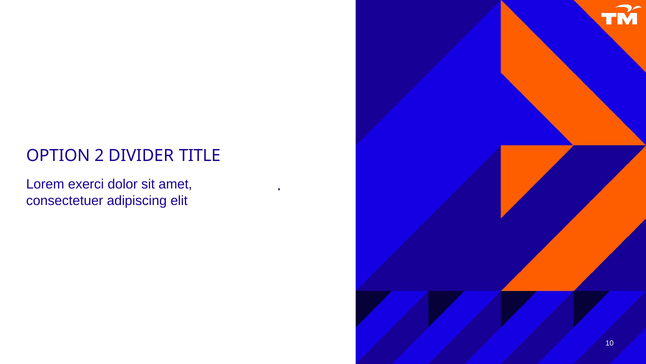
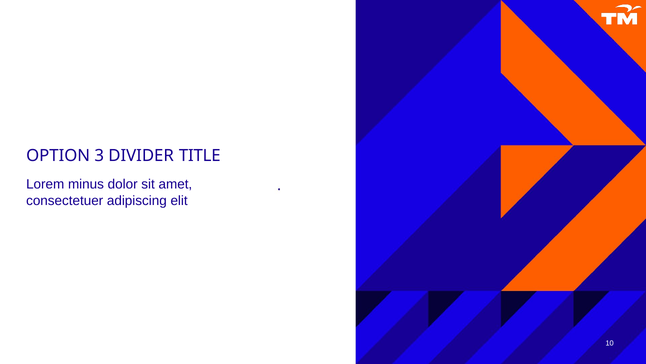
2: 2 -> 3 (99, 155)
exerci: exerci -> minus (86, 184)
